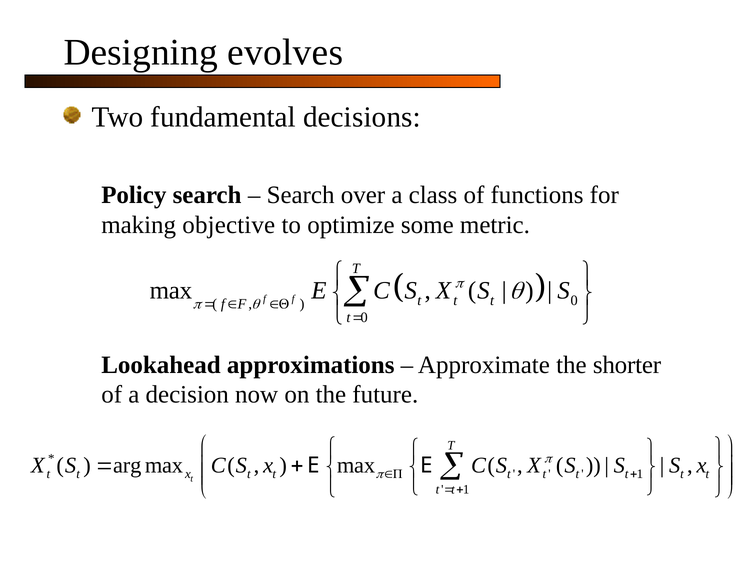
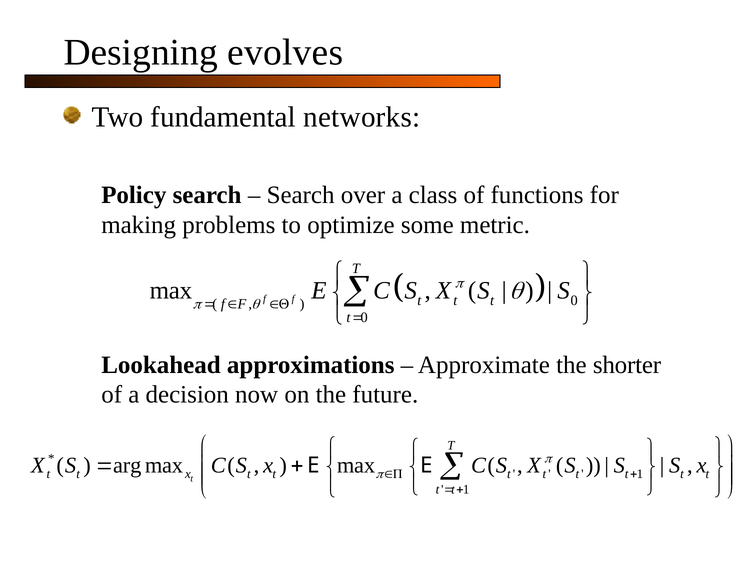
decisions: decisions -> networks (362, 117)
objective: objective -> problems (229, 225)
